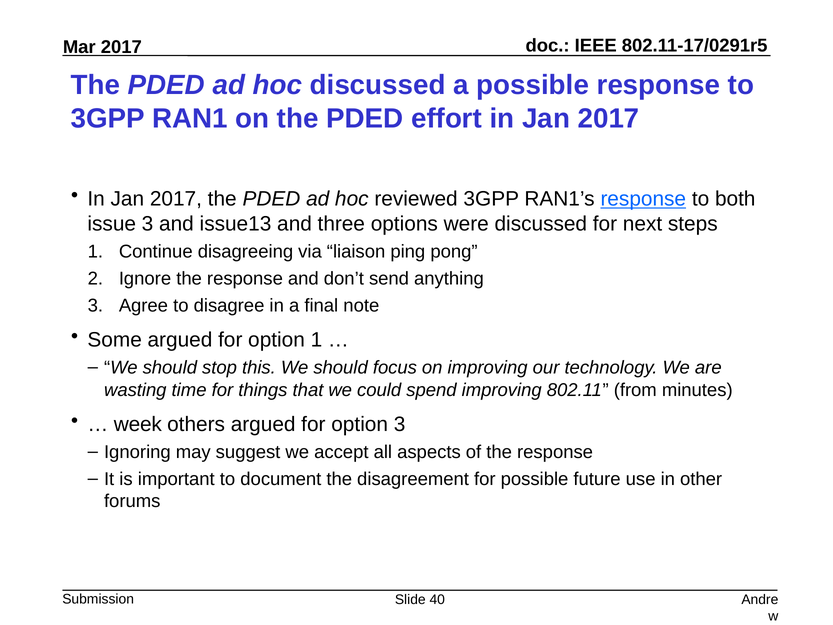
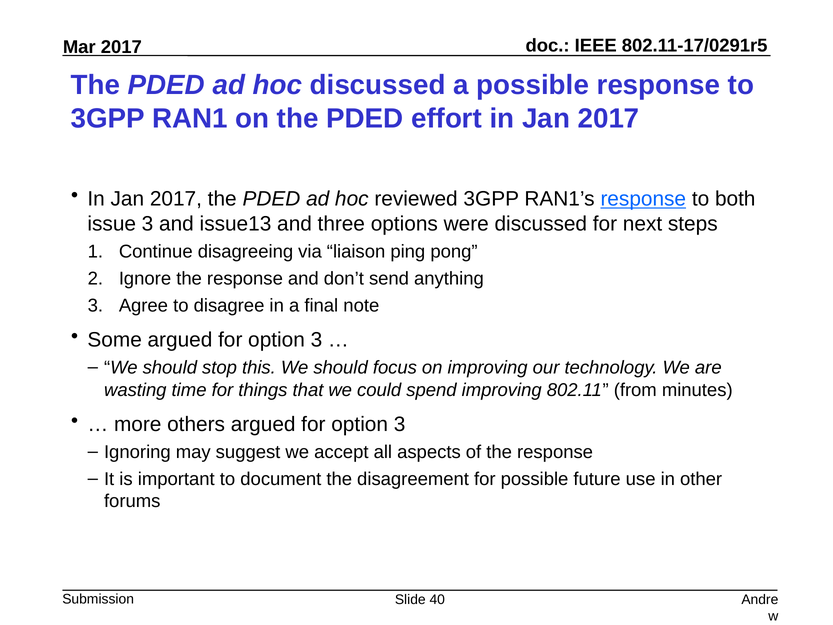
1: 1 -> 3 (316, 340)
week: week -> more (138, 424)
